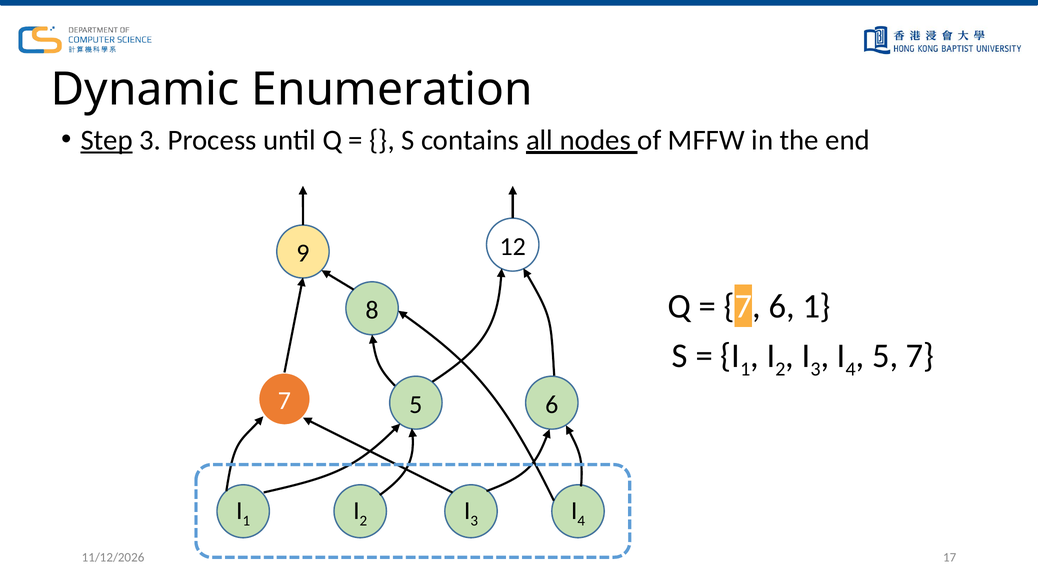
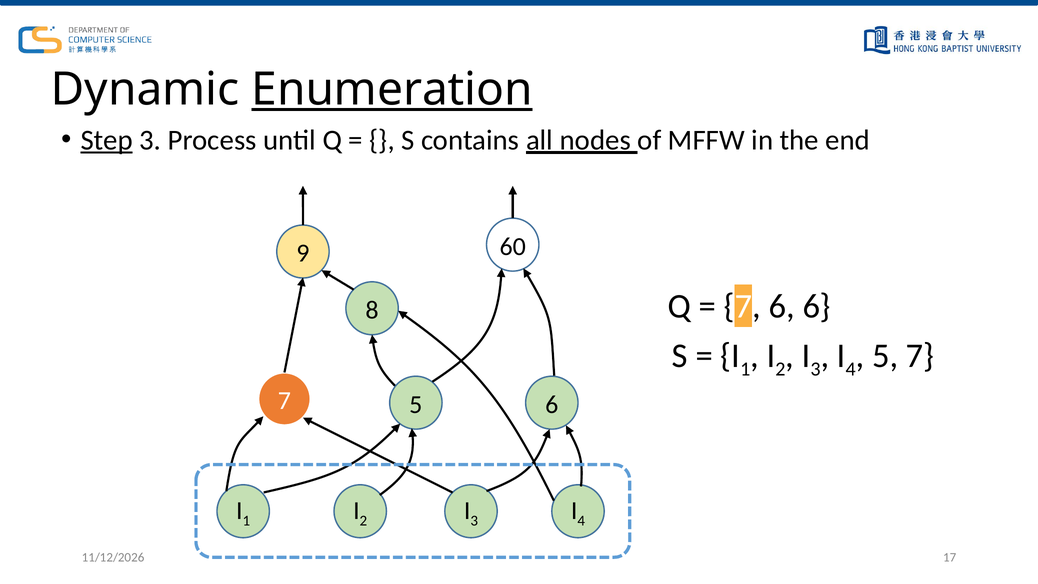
Enumeration underline: none -> present (392, 90)
12: 12 -> 60 (513, 246)
6 1: 1 -> 6 (817, 306)
